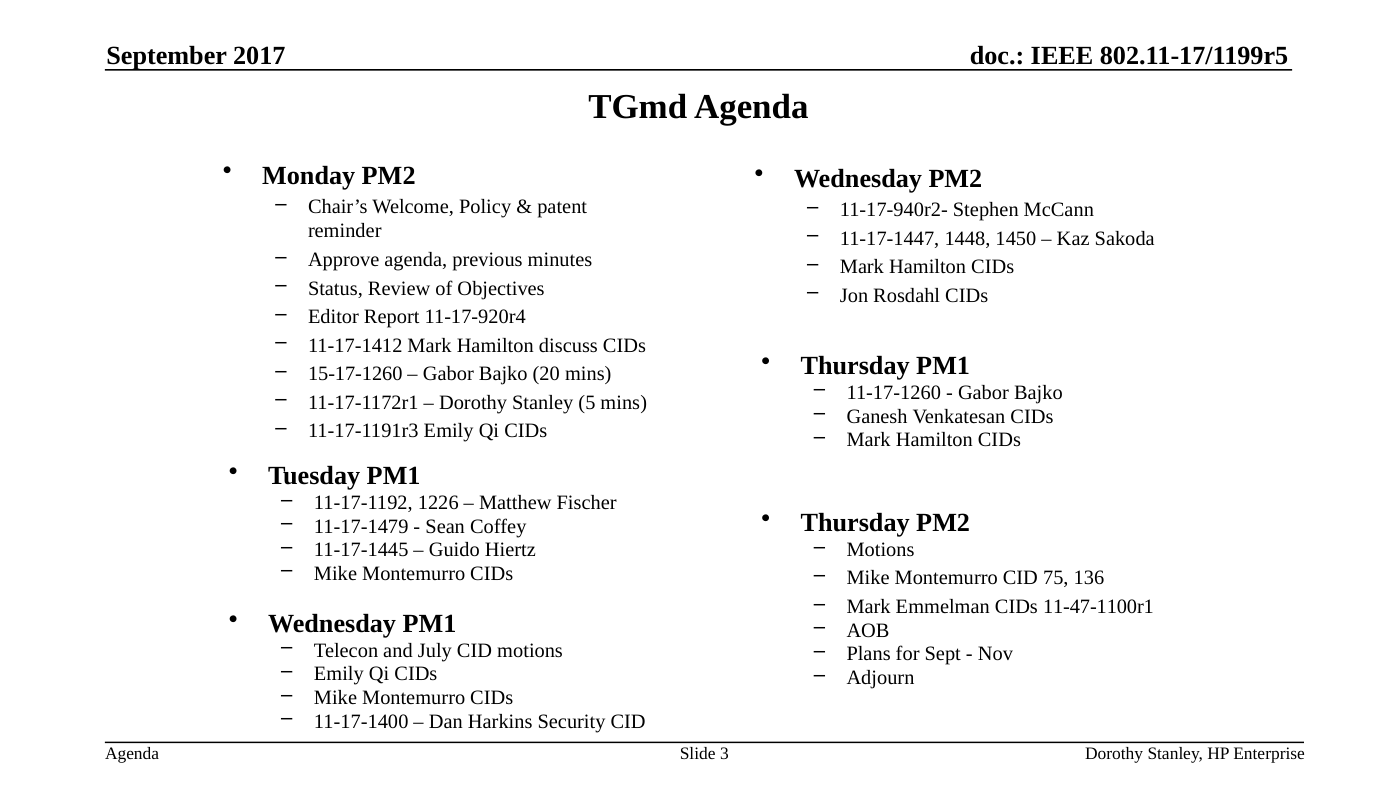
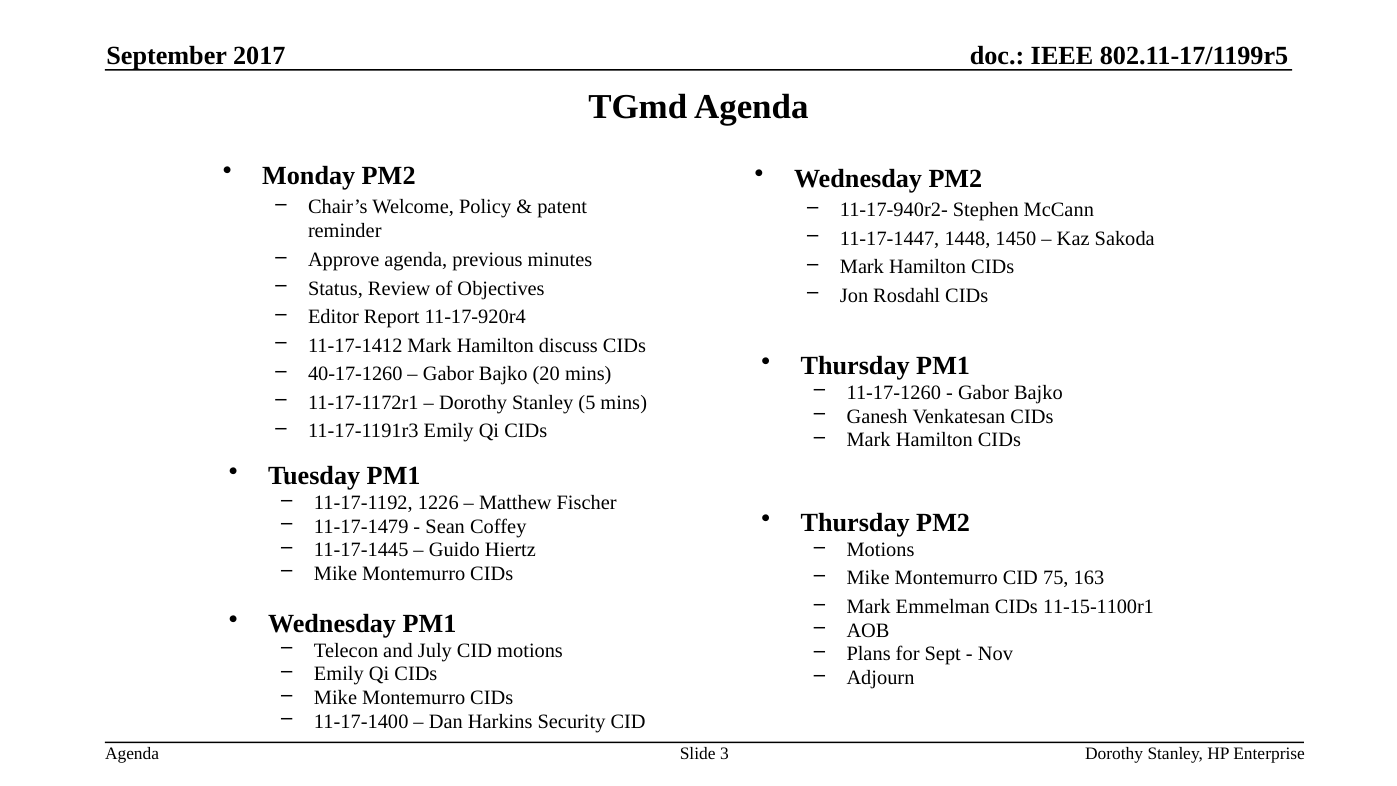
15-17-1260: 15-17-1260 -> 40-17-1260 (355, 374)
136: 136 -> 163 (1089, 578)
11-47-1100r1: 11-47-1100r1 -> 11-15-1100r1 (1098, 607)
